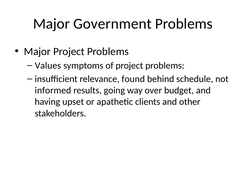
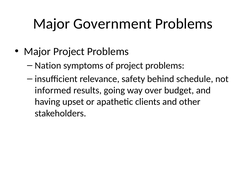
Values: Values -> Nation (48, 66)
found: found -> safety (133, 79)
